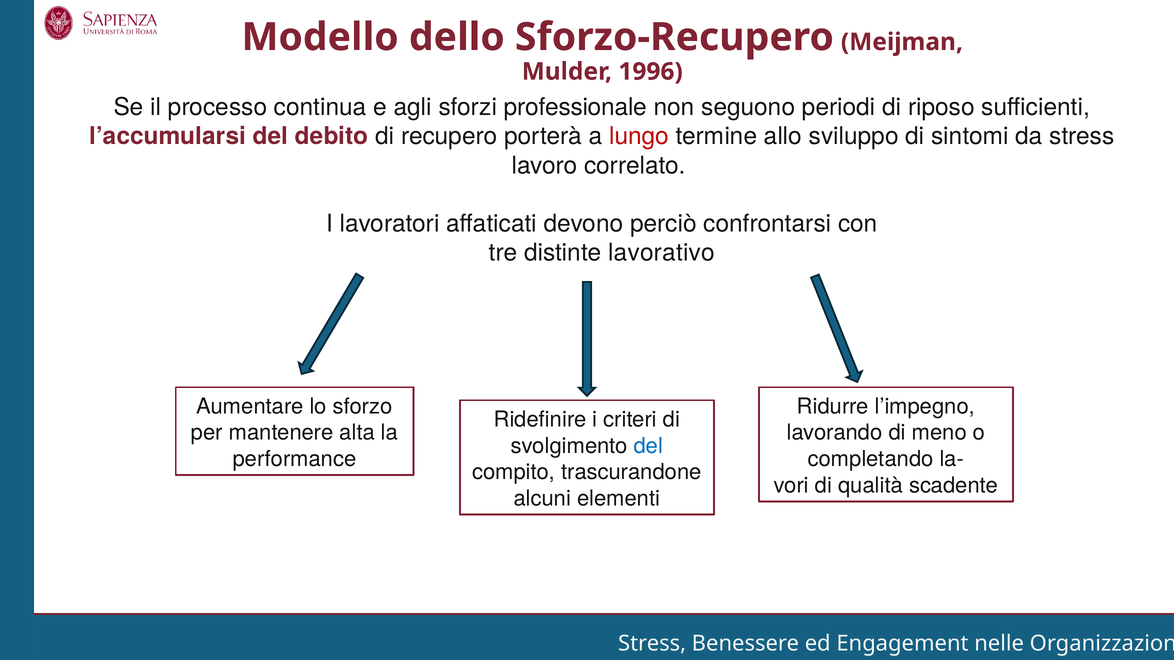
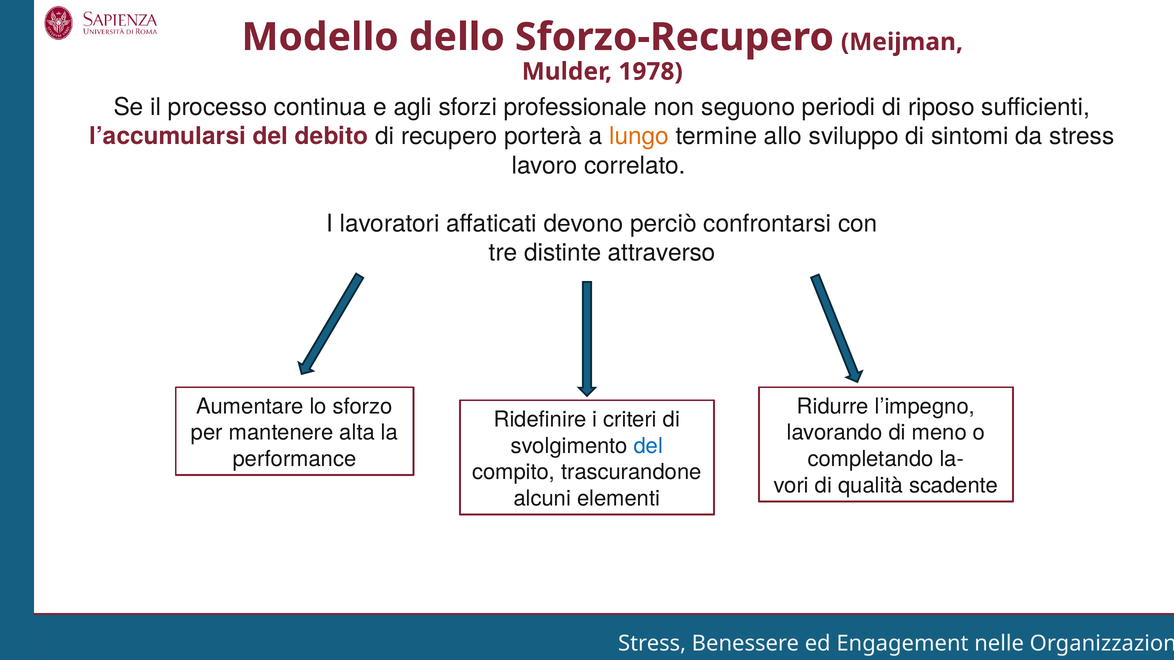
1996: 1996 -> 1978 (651, 72)
lungo colour: red -> orange (639, 136)
lavorativo: lavorativo -> attraverso (662, 253)
